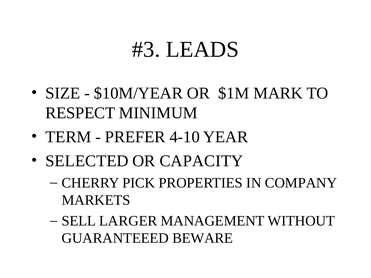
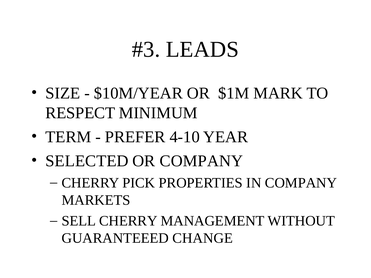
OR CAPACITY: CAPACITY -> COMPANY (201, 161)
SELL LARGER: LARGER -> CHERRY (128, 221)
BEWARE: BEWARE -> CHANGE (203, 238)
